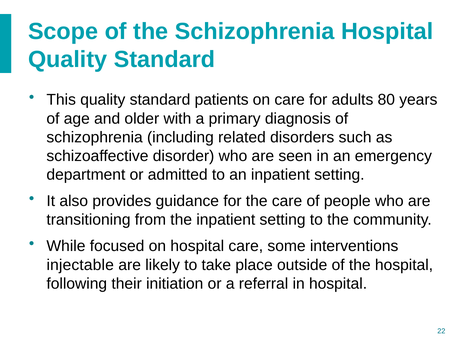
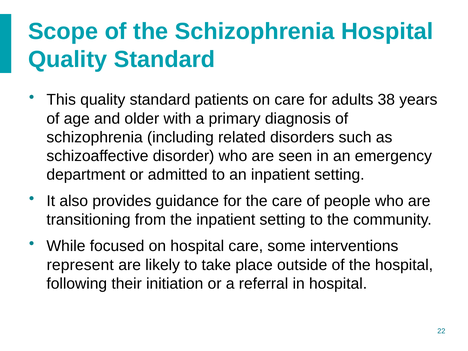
80: 80 -> 38 (386, 100)
injectable: injectable -> represent (80, 265)
